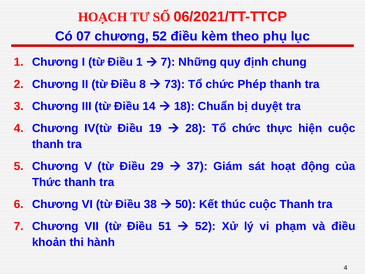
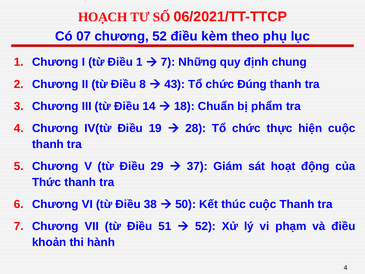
73: 73 -> 43 (175, 84)
Phép: Phép -> Đúng (252, 84)
duyệt: duyệt -> phẩm (267, 106)
